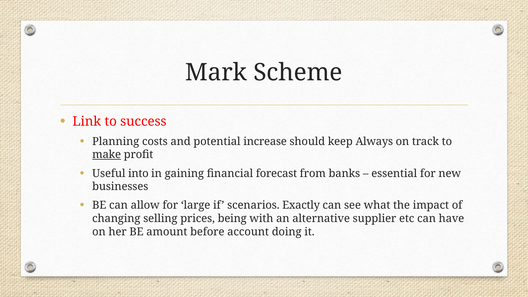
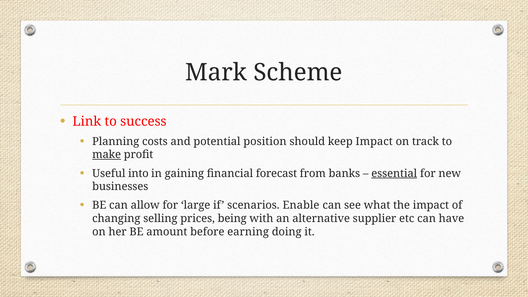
increase: increase -> position (265, 141)
keep Always: Always -> Impact (374, 141)
essential underline: none -> present (394, 173)
Exactly: Exactly -> Enable (301, 205)
account: account -> earning (248, 232)
